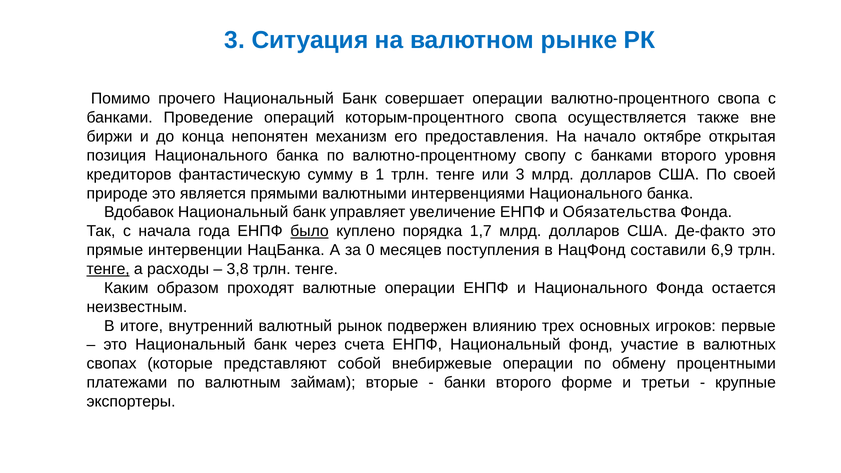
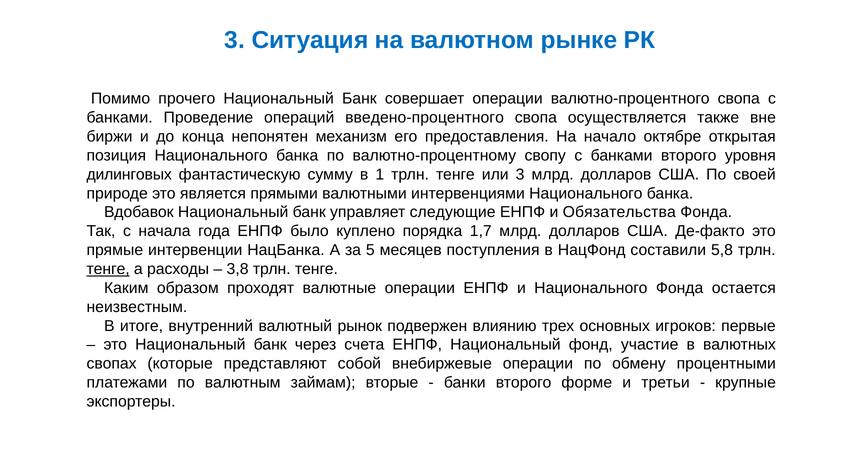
которым-процентного: которым-процентного -> введено-процентного (425, 118)
кредиторов: кредиторов -> дилинговых (129, 174)
увеличение: увеличение -> следующие (453, 212)
было underline: present -> none (309, 231)
0: 0 -> 5 (370, 250)
6,9: 6,9 -> 5,8 (722, 250)
